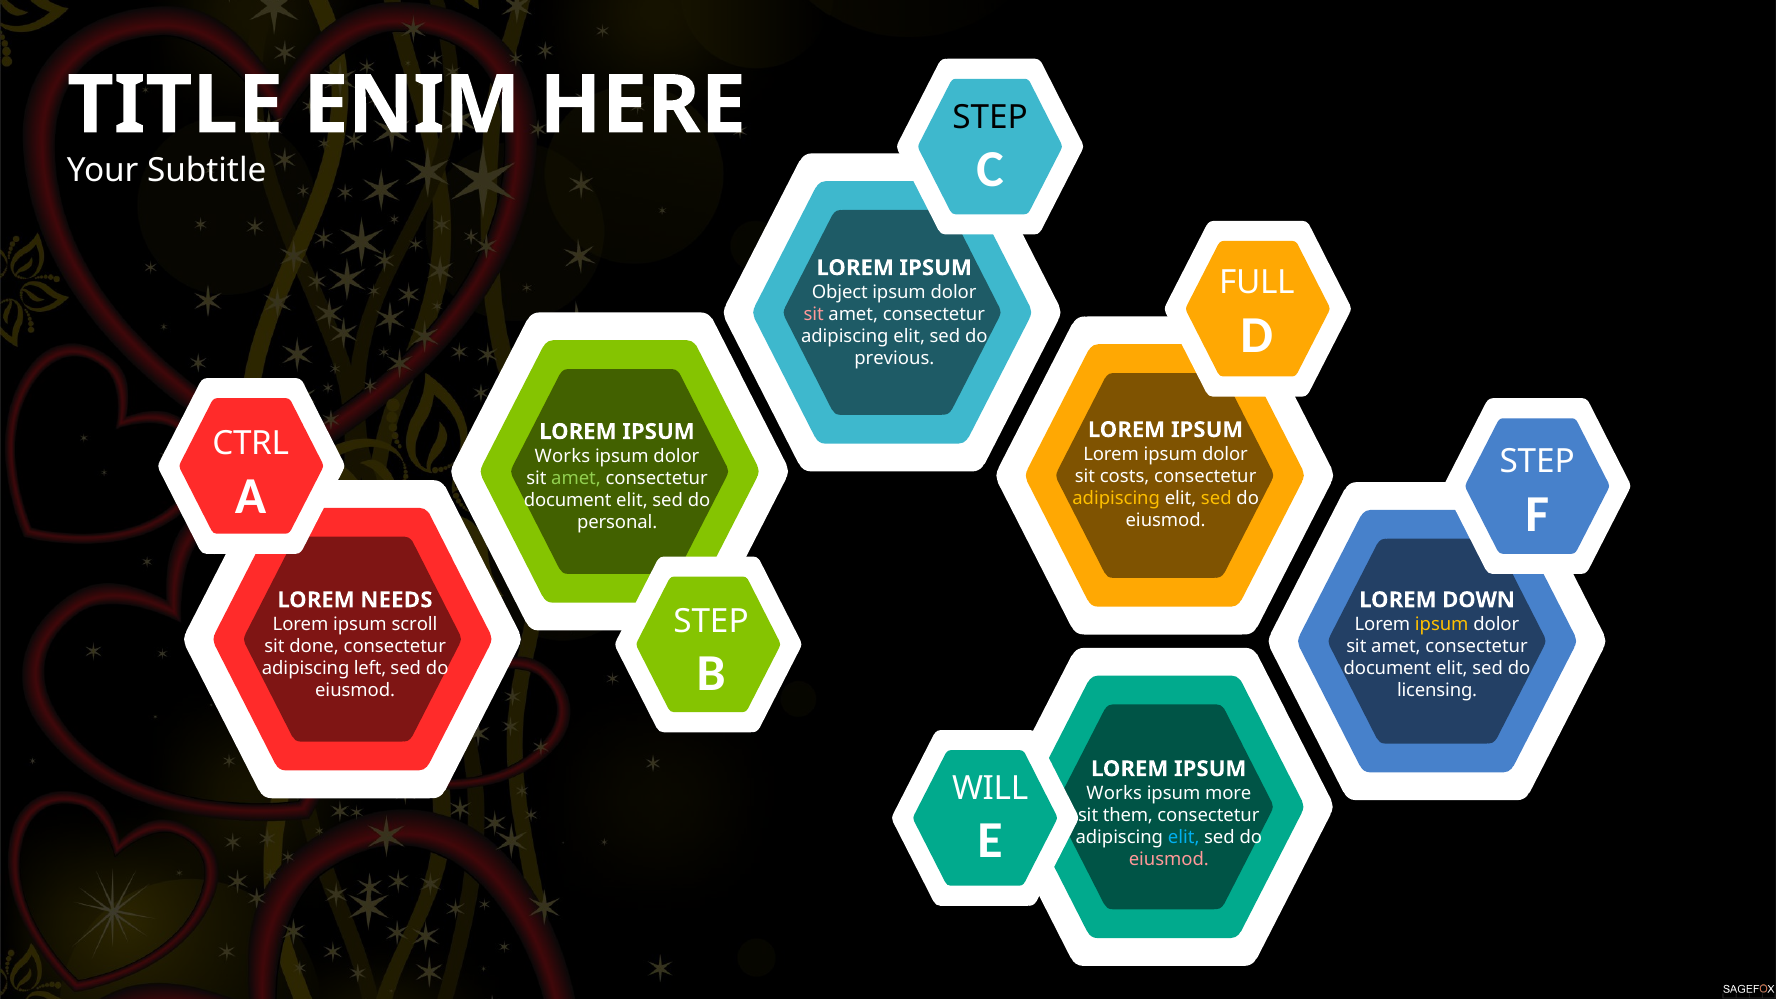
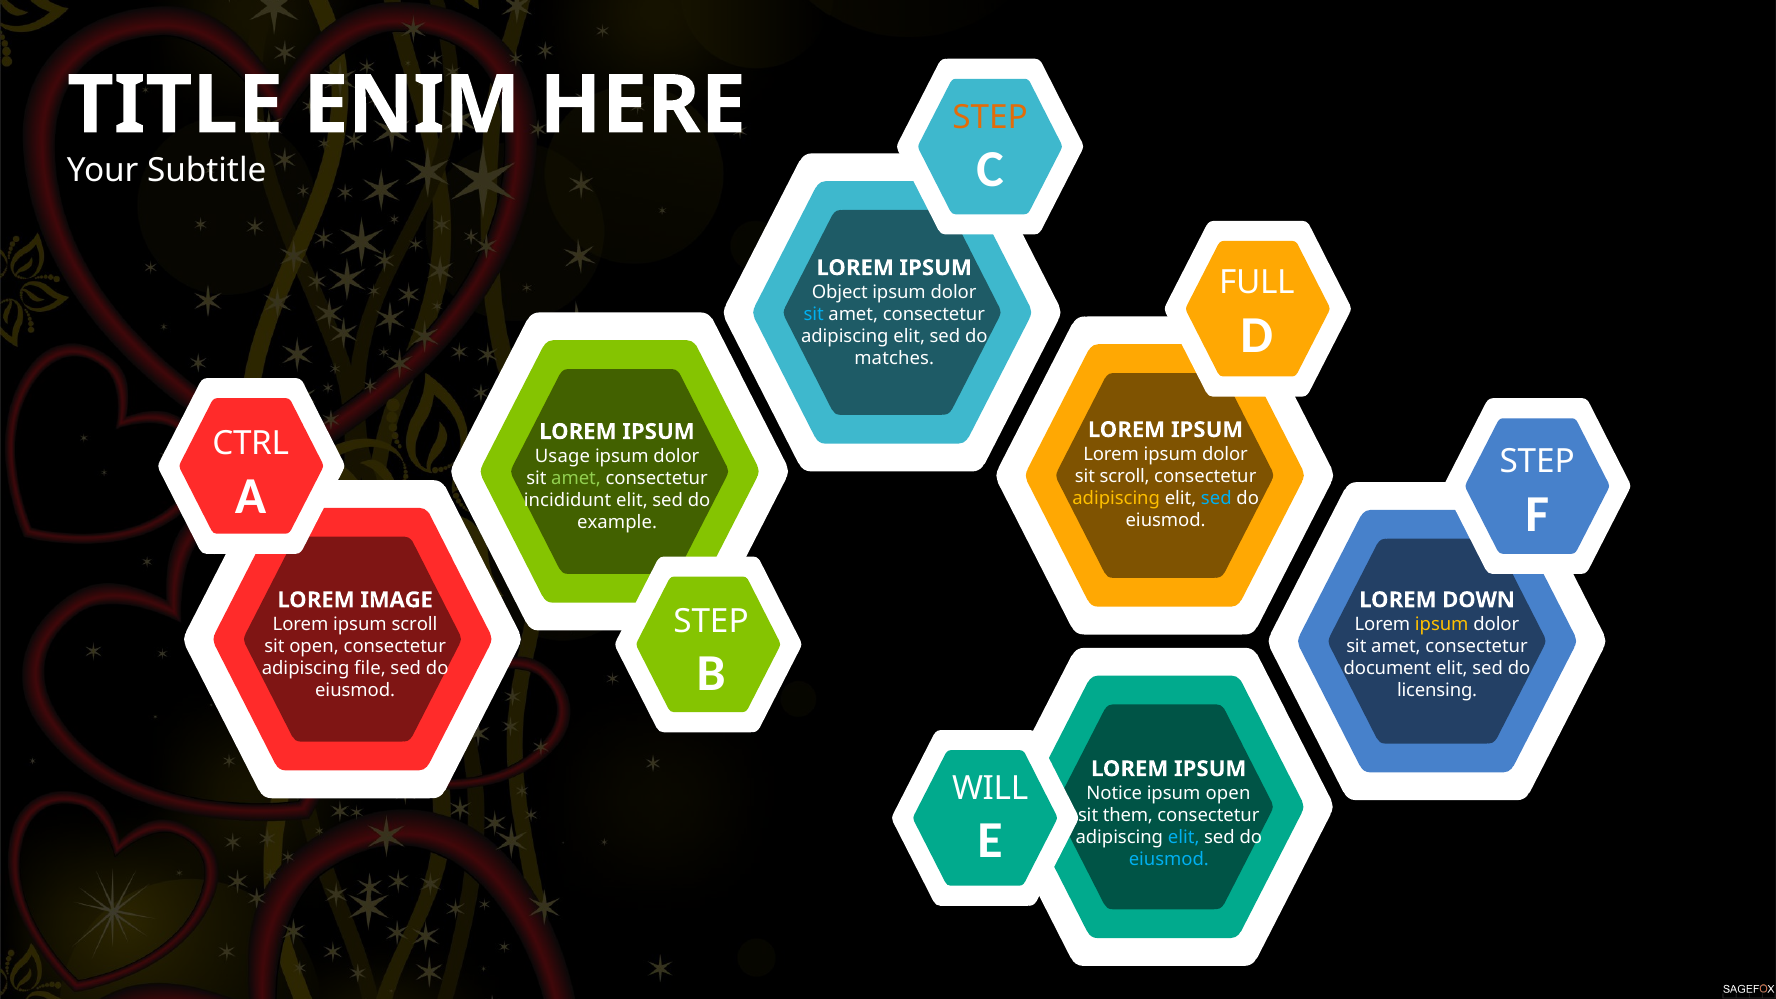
STEP colour: black -> orange (990, 117)
sit colour: pink -> light blue (814, 314)
previous: previous -> matches (894, 359)
Works: Works -> Usage (562, 456)
sit costs: costs -> scroll (1125, 476)
sed colour: yellow -> light blue (1216, 498)
document: document -> incididunt (568, 500)
personal: personal -> example (617, 523)
NEEDS: NEEDS -> IMAGE (397, 600)
sit done: done -> open (314, 646)
left: left -> file (370, 669)
Works: Works -> Notice (1114, 793)
ipsum more: more -> open (1228, 793)
eiusmod colour: pink -> light blue (1169, 860)
